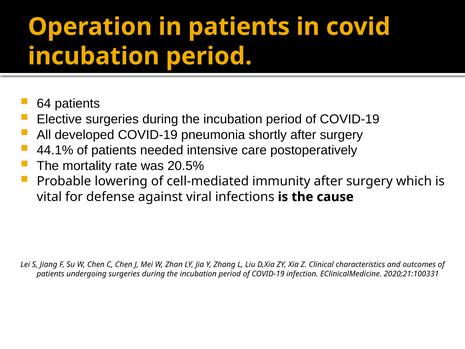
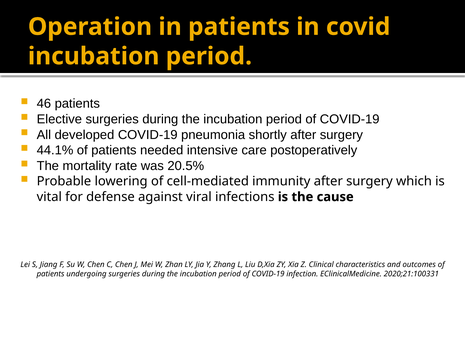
64: 64 -> 46 (44, 104)
